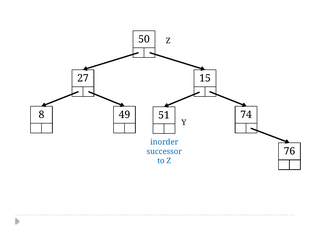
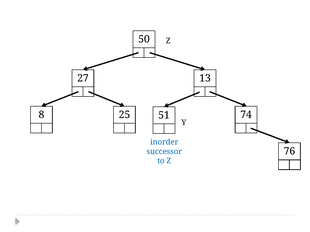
15: 15 -> 13 (205, 78)
49: 49 -> 25 (124, 115)
